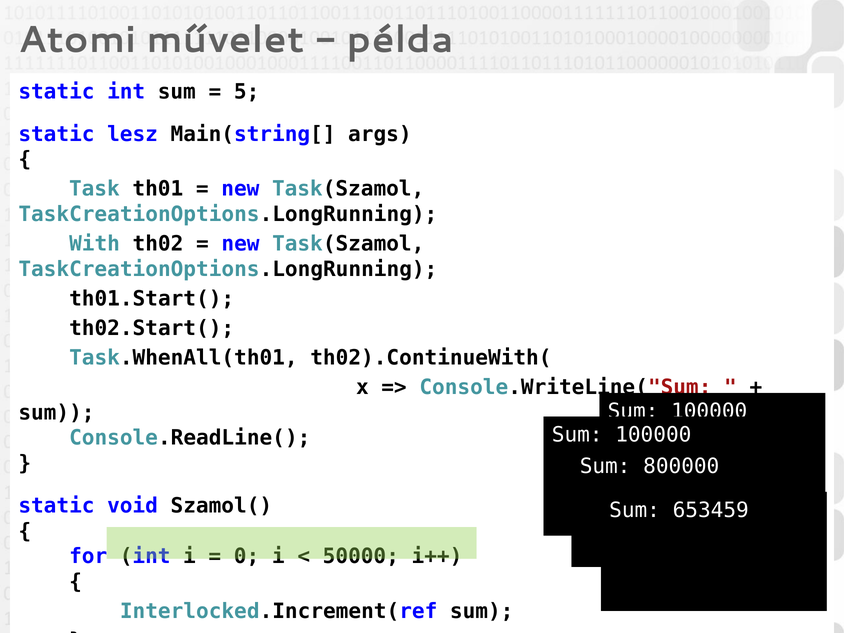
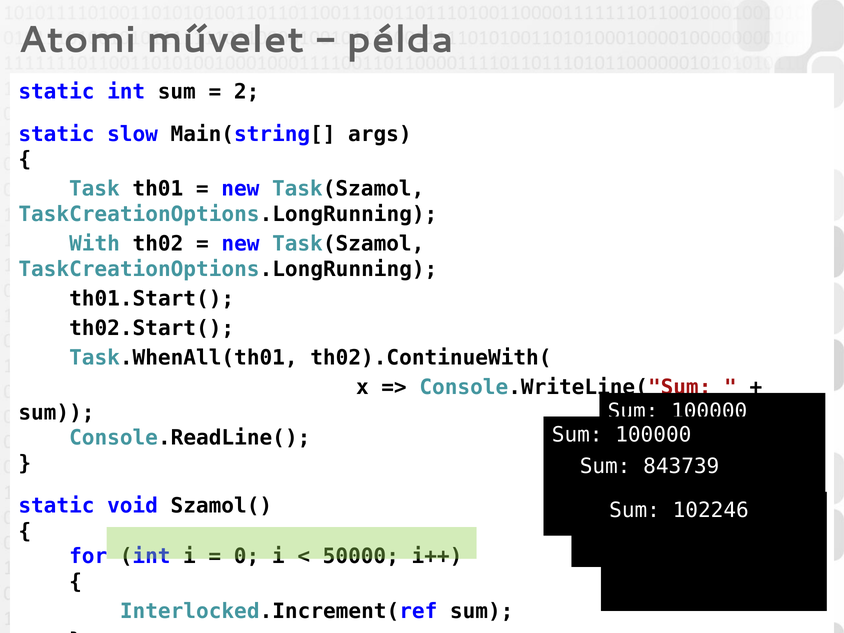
5: 5 -> 2 (247, 92)
lesz: lesz -> slow (133, 134)
800000: 800000 -> 843739 (681, 466)
653459: 653459 -> 102246 (711, 510)
